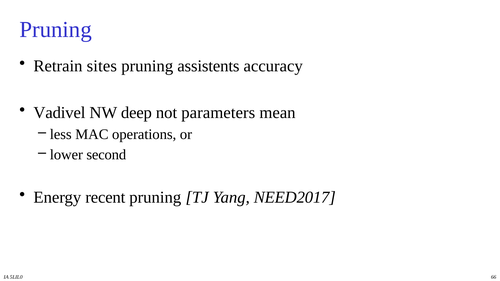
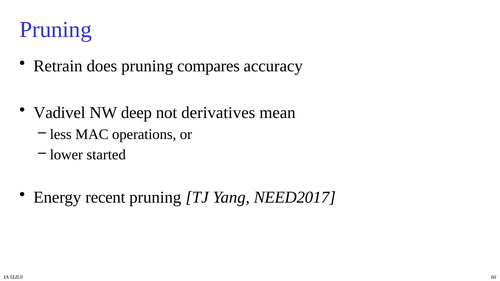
sites: sites -> does (102, 66)
assistents: assistents -> compares (208, 66)
parameters: parameters -> derivatives (218, 113)
second: second -> started (106, 155)
